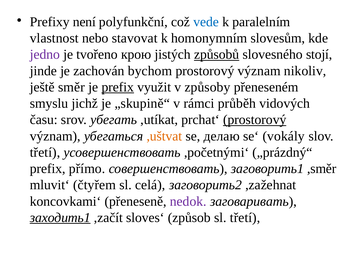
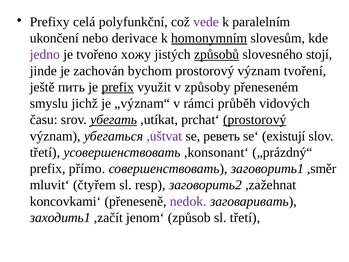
není: není -> celá (84, 22)
vede colour: blue -> purple (206, 22)
vlastnost: vlastnost -> ukončení (54, 38)
stavovat: stavovat -> derivace (135, 38)
homonymním underline: none -> present (209, 38)
крою: крою -> хожу (136, 54)
nikoliv: nikoliv -> tvoření (305, 71)
směr: směr -> пить (71, 87)
„skupině“: „skupině“ -> „význam“ (142, 103)
убегать underline: none -> present (114, 120)
,uštvat colour: orange -> purple (164, 136)
делаю: делаю -> реветь (222, 136)
vokály: vokály -> existují (284, 136)
,početnými‘: ,početnými‘ -> ,konsonant‘ (216, 152)
celá: celá -> resp (150, 185)
заходить1 underline: present -> none (60, 217)
sloves‘: sloves‘ -> jenom‘ (145, 217)
